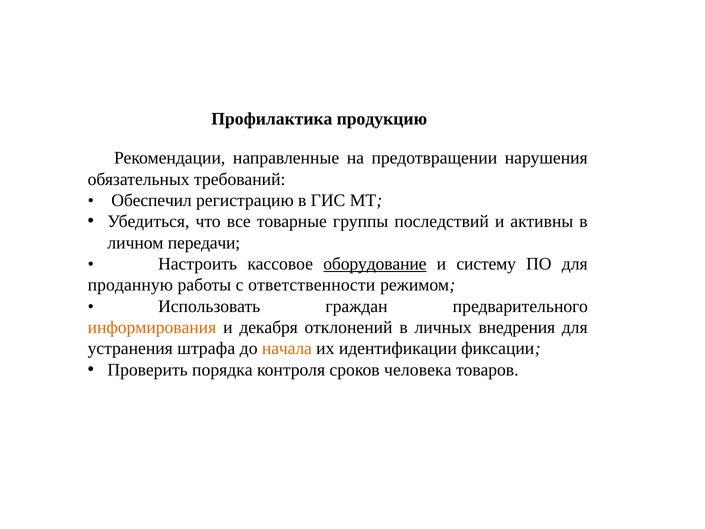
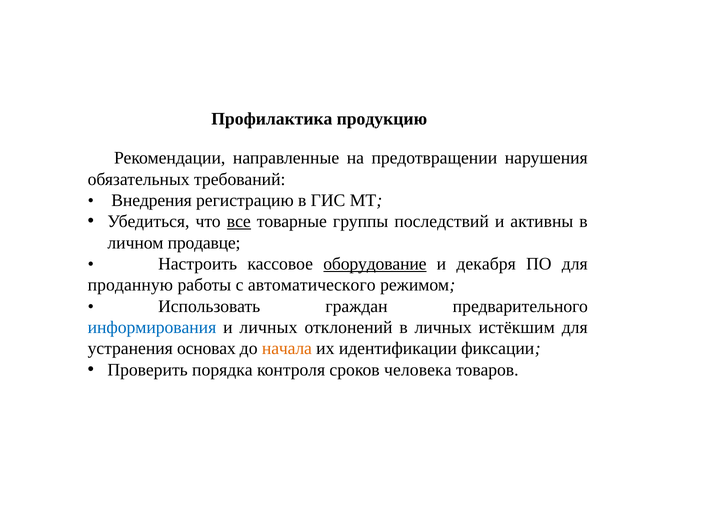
Обеспечил: Обеспечил -> Внедрения (152, 200)
все underline: none -> present (239, 222)
передачи: передачи -> продавце (204, 243)
систему: систему -> декабря (486, 264)
ответственности: ответственности -> автоматического (312, 285)
информирования colour: orange -> blue (152, 327)
и декабря: декабря -> личных (268, 327)
внедрения: внедрения -> истёкшим (517, 327)
штрафа: штрафа -> основах (206, 348)
